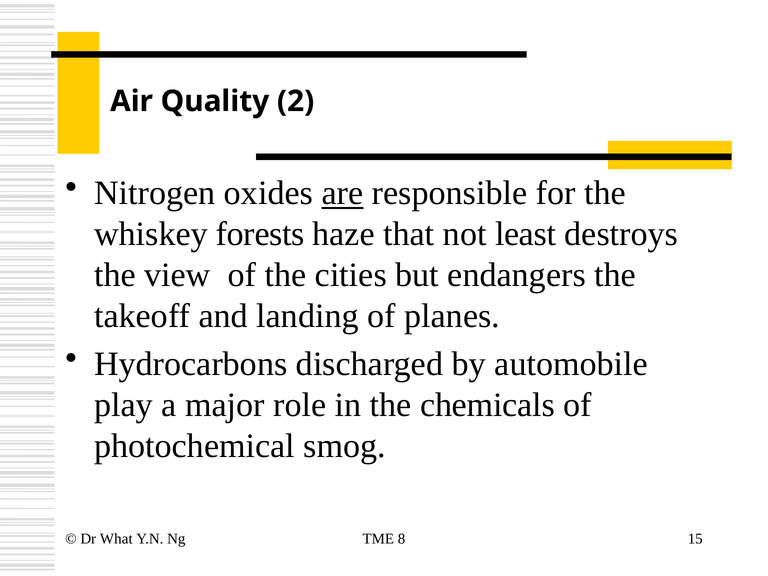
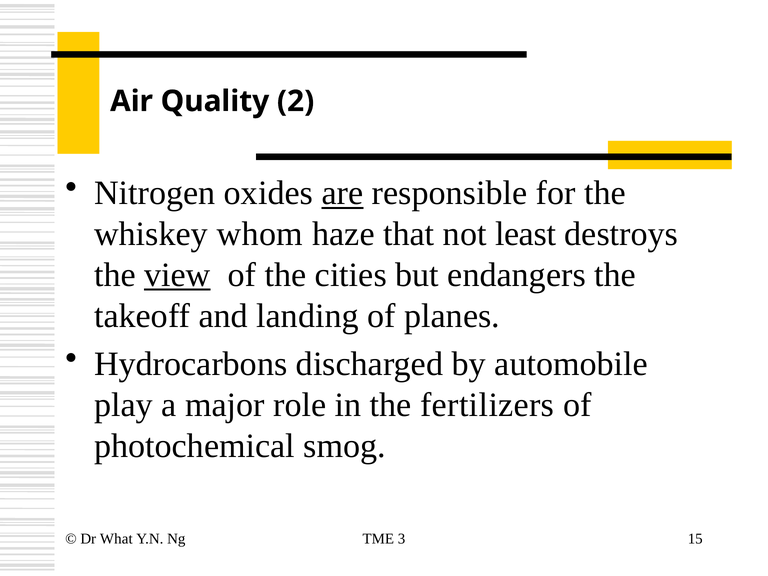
forests: forests -> whom (260, 234)
view underline: none -> present (177, 275)
chemicals: chemicals -> fertilizers (487, 405)
8: 8 -> 3 (402, 539)
